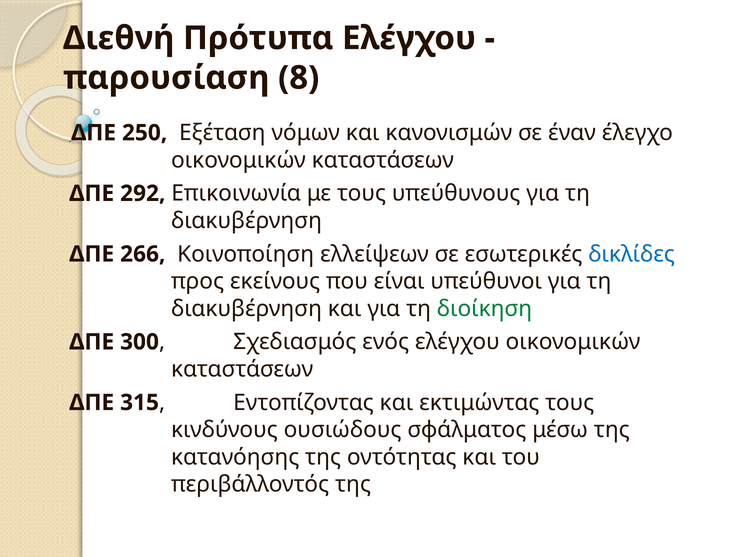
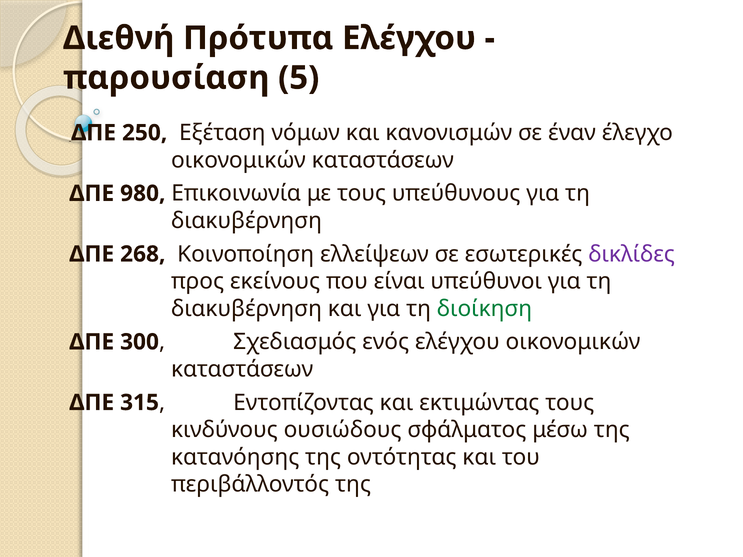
8: 8 -> 5 (299, 78)
292: 292 -> 980 (143, 194)
266: 266 -> 268 (143, 254)
δικλίδες colour: blue -> purple (632, 254)
